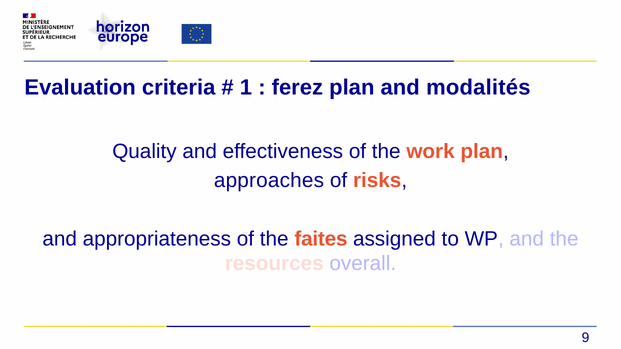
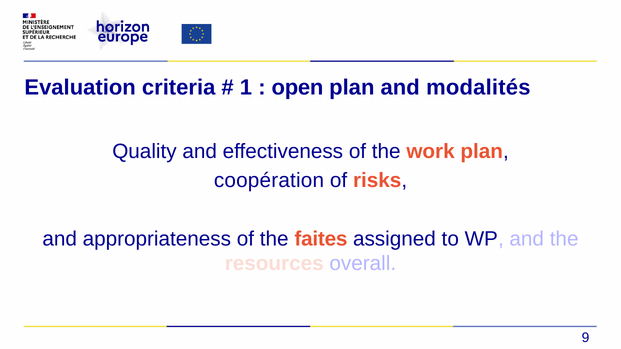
ferez: ferez -> open (297, 88)
approaches: approaches -> coopération (269, 181)
